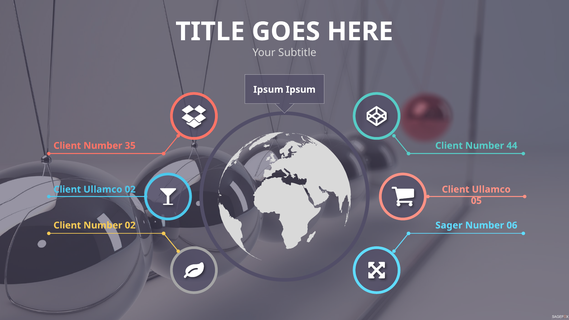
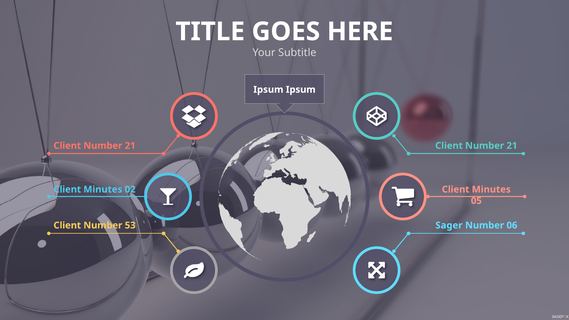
35: 35 -> 21 (130, 146)
44: 44 -> 21 (512, 146)
Ullamco: Ullamco -> Minutes (491, 189)
Ullamco: Ullamco -> Minutes (103, 189)
Number 02: 02 -> 53 (130, 225)
